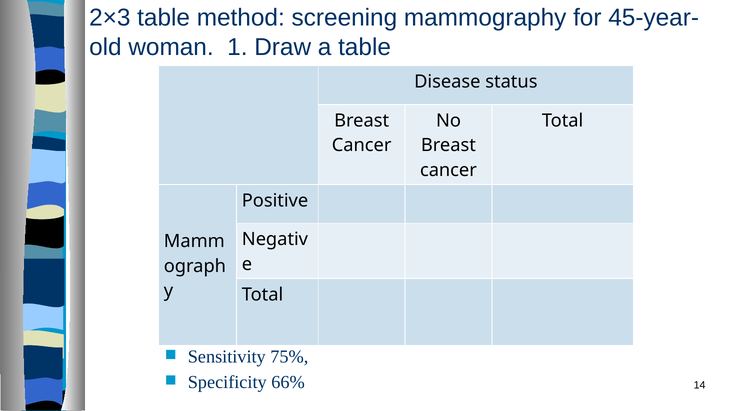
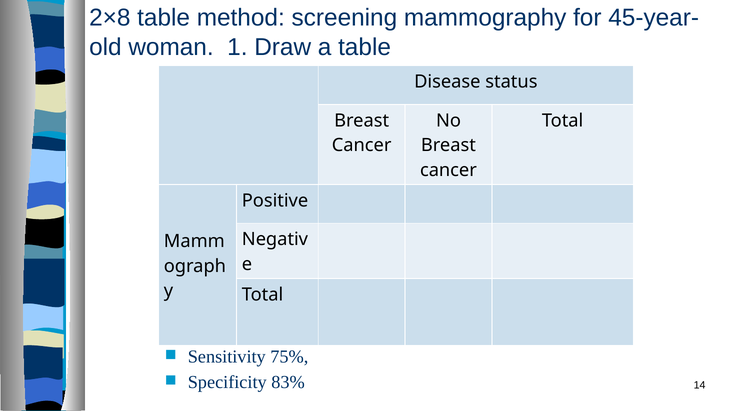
2×3: 2×3 -> 2×8 (110, 18)
66%: 66% -> 83% (288, 382)
